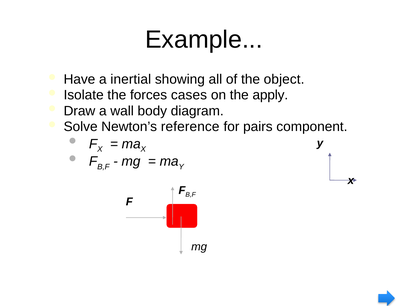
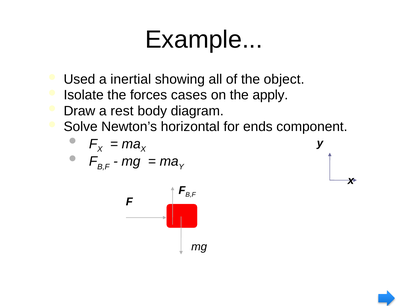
Have: Have -> Used (79, 79)
wall: wall -> rest (122, 111)
reference: reference -> horizontal (190, 127)
pairs: pairs -> ends (258, 127)
